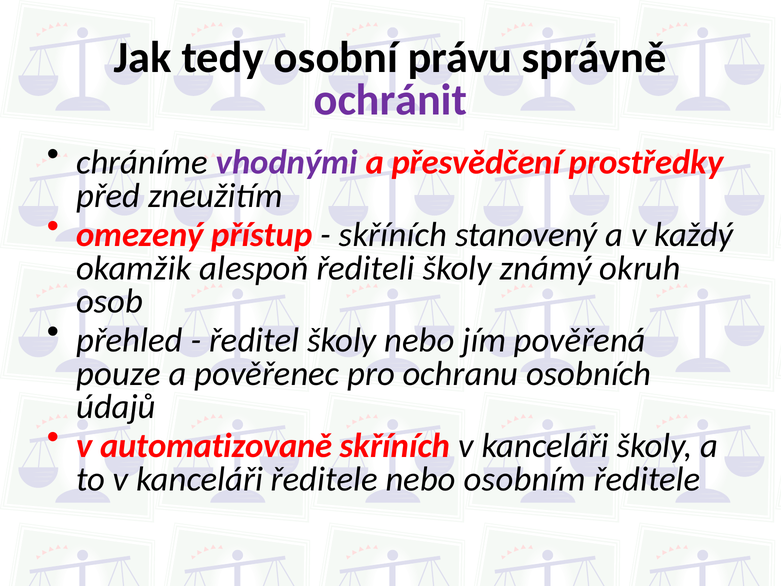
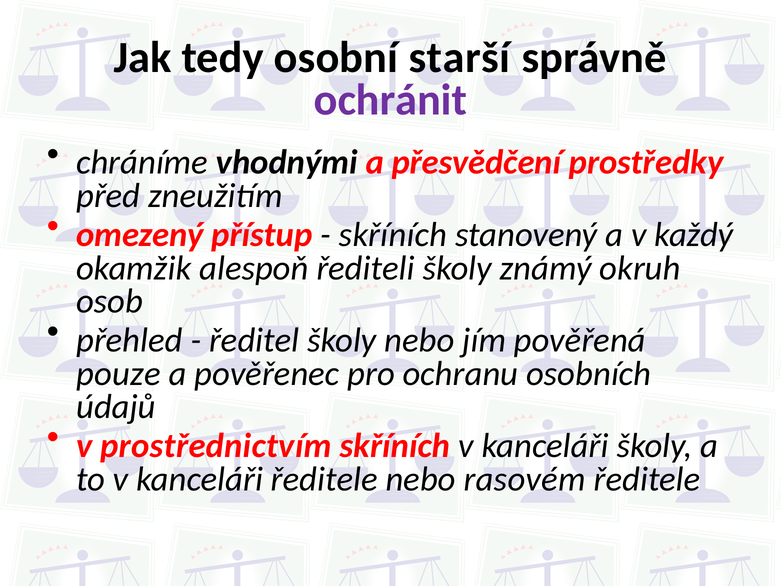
právu: právu -> starší (460, 58)
vhodnými colour: purple -> black (287, 162)
automatizovaně: automatizovaně -> prostřednictvím (216, 446)
osobním: osobním -> rasovém (525, 479)
